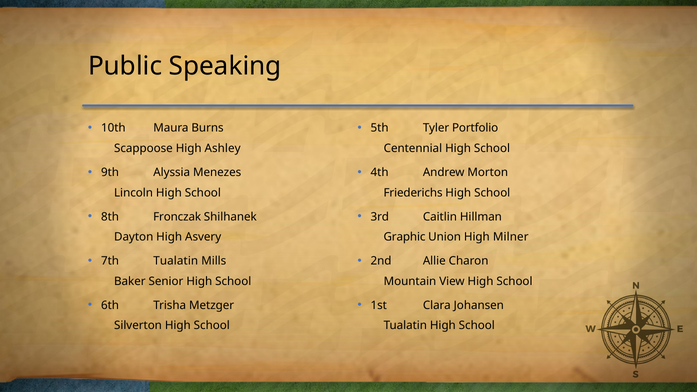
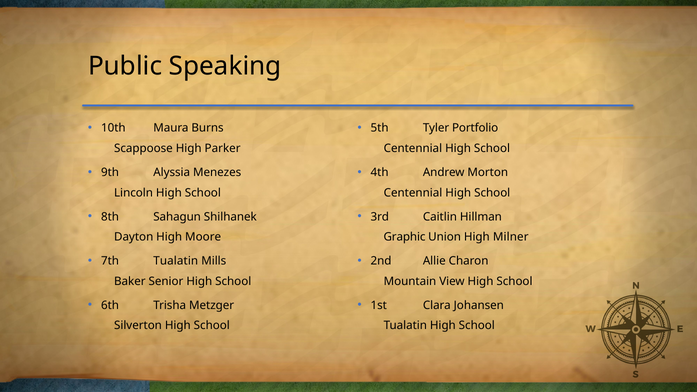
Ashley: Ashley -> Parker (223, 148)
Friederichs: Friederichs -> Centennial (413, 193)
Fronczak: Fronczak -> Sahagun (177, 217)
Asvery: Asvery -> Moore (203, 237)
